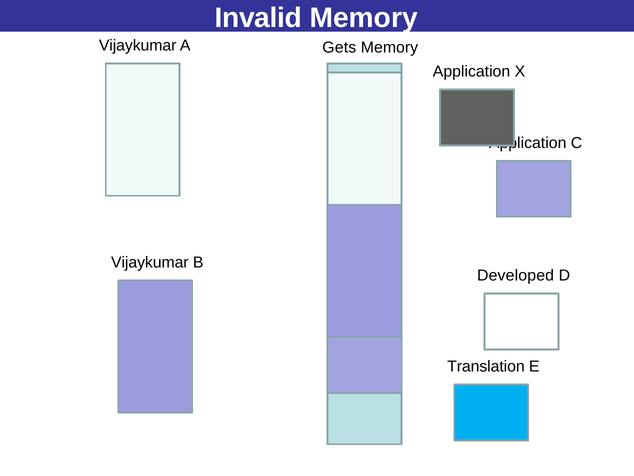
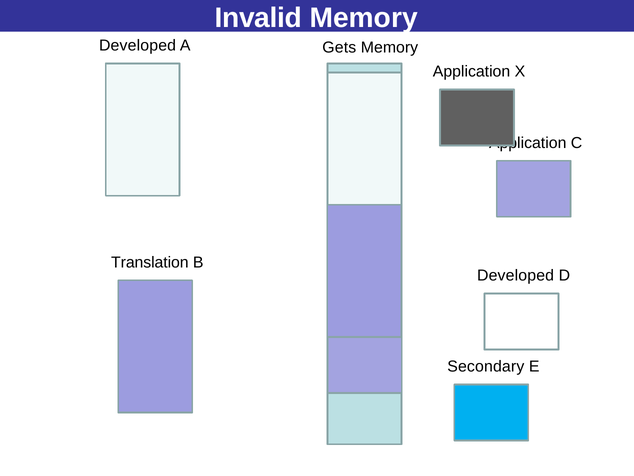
Vijaykumar: Vijaykumar -> Developed (138, 45)
Vijaykumar: Vijaykumar -> Translation (150, 262)
Translation: Translation -> Secondary (486, 366)
